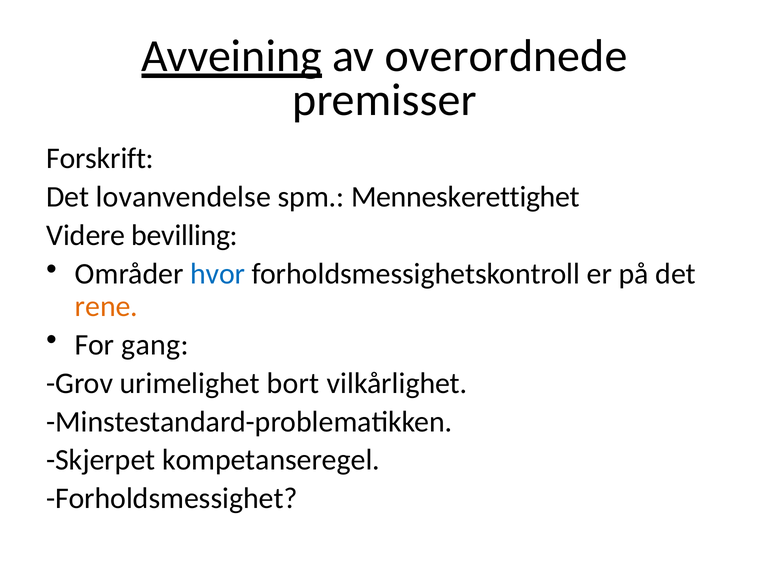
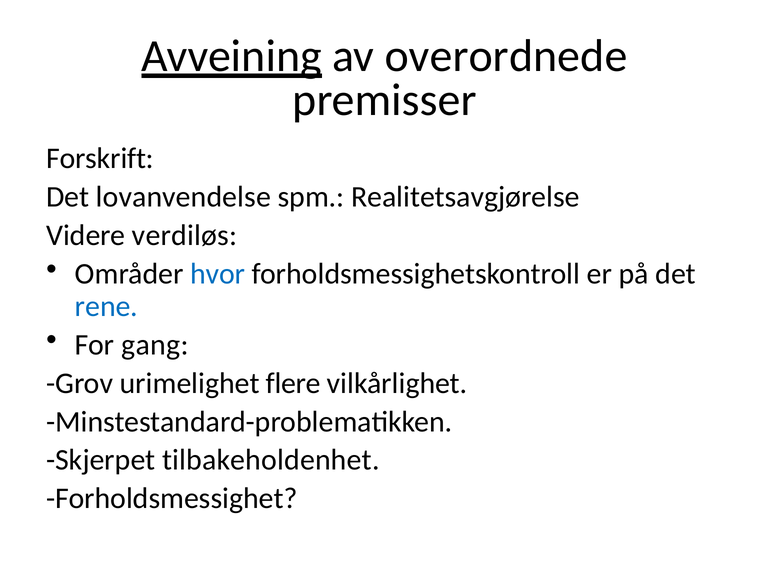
Menneskerettighet: Menneskerettighet -> Realitetsavgjørelse (465, 197)
bevilling: bevilling -> verdiløs (184, 235)
rene colour: orange -> blue (106, 306)
bort: bort -> flere (293, 383)
kompetanseregel: kompetanseregel -> tilbakeholdenhet (271, 460)
